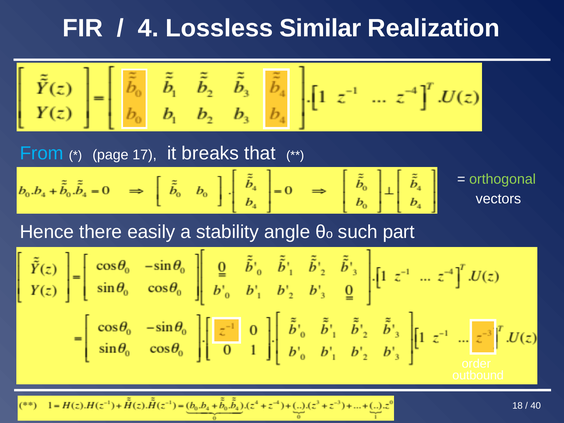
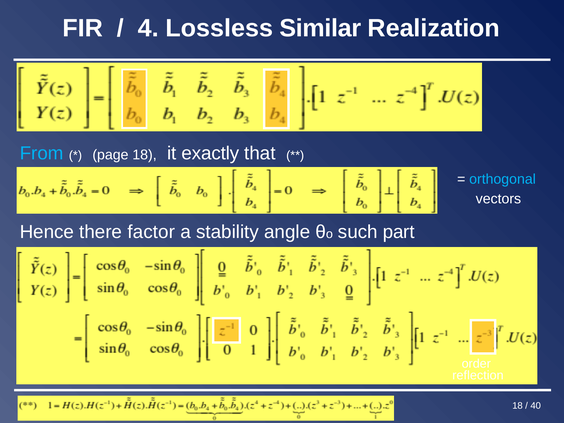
page 17: 17 -> 18 (145, 155)
breaks: breaks -> exactly (210, 153)
orthogonal colour: light green -> light blue (503, 179)
easily: easily -> factor (151, 232)
outbound: outbound -> reflection (478, 375)
